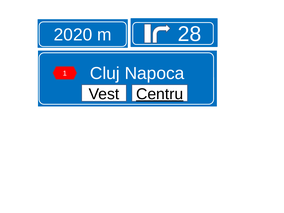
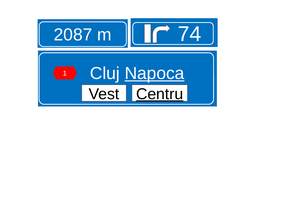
2020: 2020 -> 2087 (73, 35)
28: 28 -> 74 (189, 34)
Napoca underline: none -> present (155, 73)
